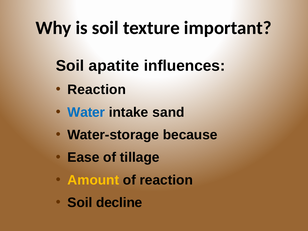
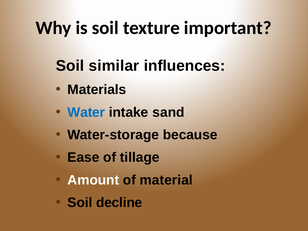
apatite: apatite -> similar (114, 66)
Reaction: Reaction -> Materials (97, 90)
Amount colour: yellow -> white (93, 180)
of reaction: reaction -> material (166, 180)
